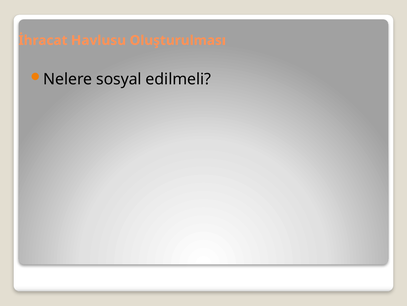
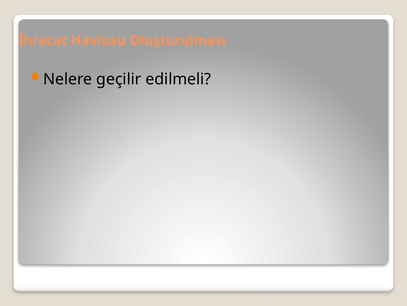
sosyal: sosyal -> geçilir (119, 79)
